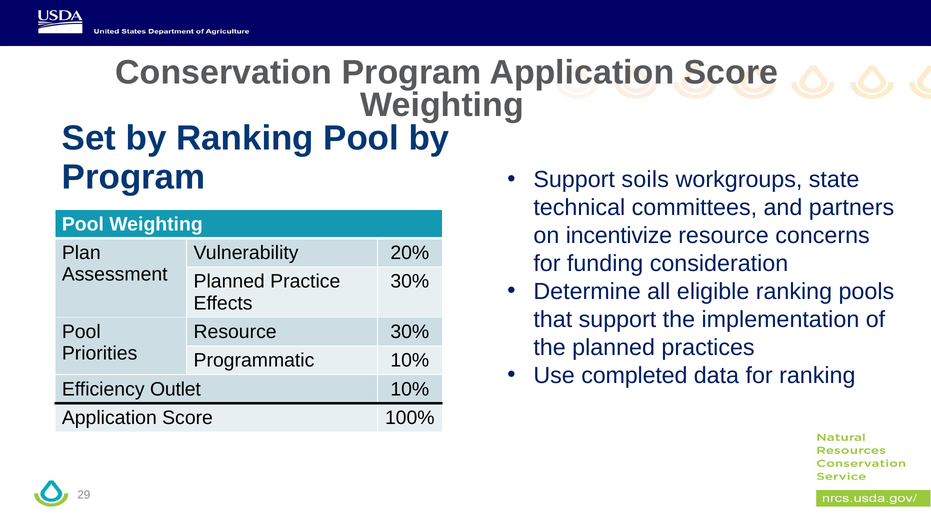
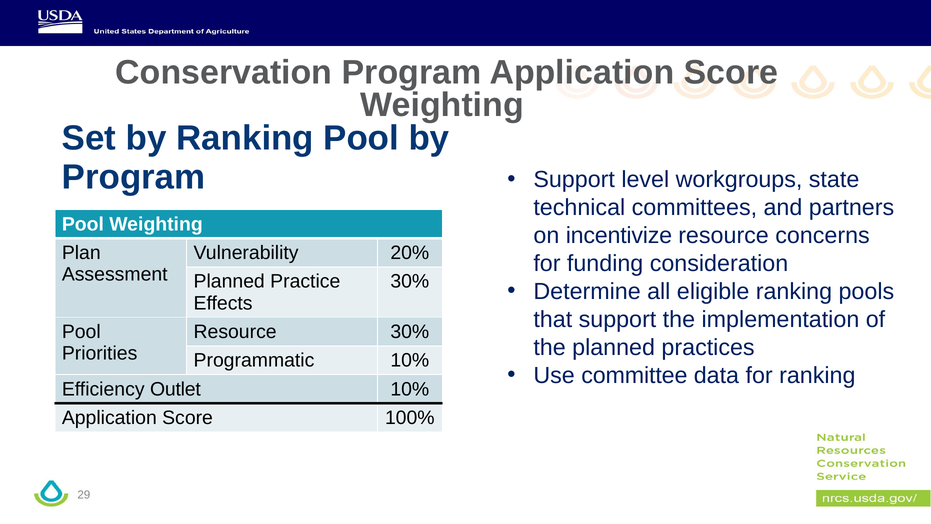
soils: soils -> level (645, 180)
completed: completed -> committee (634, 375)
